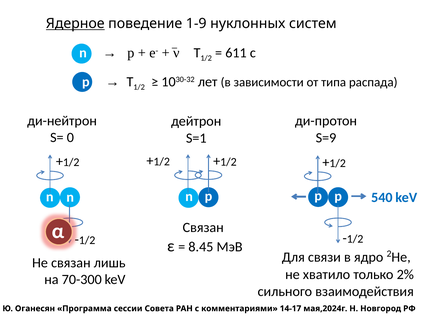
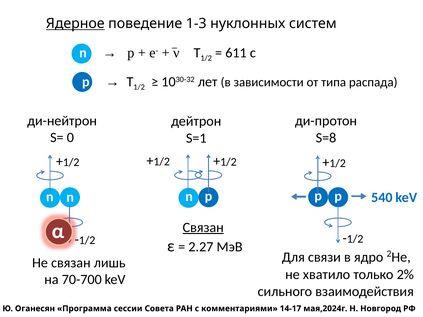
1-9: 1-9 -> 1-3 (196, 24)
S=9: S=9 -> S=8 (326, 138)
Связан underline: none -> present (203, 228)
8.45: 8.45 -> 2.27 (201, 247)
70-300: 70-300 -> 70-700 (82, 280)
